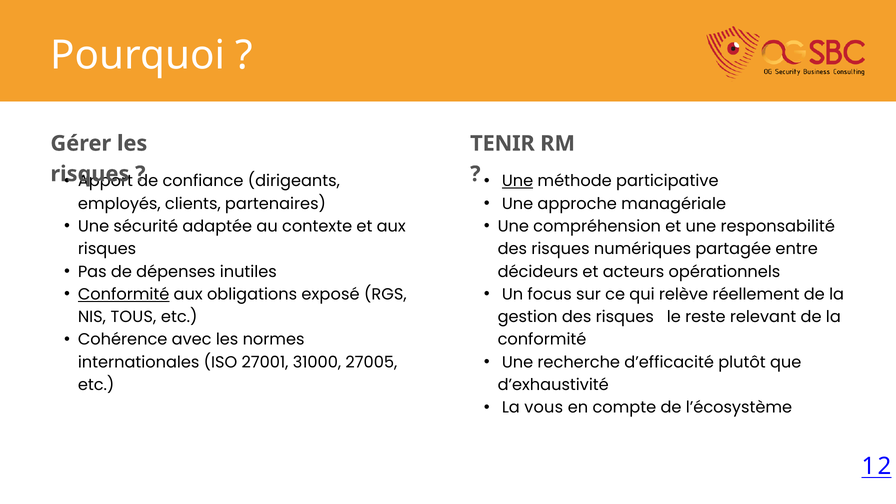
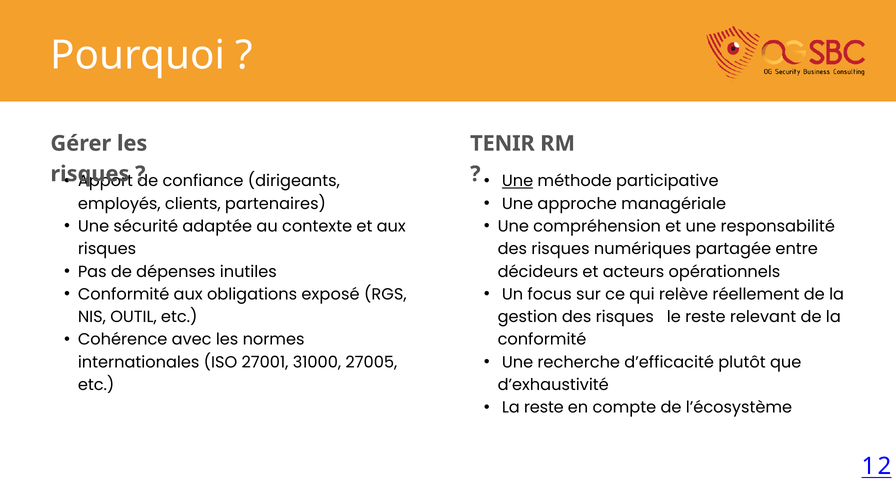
Conformité underline: present -> none (124, 294)
TOUS: TOUS -> OUTIL (133, 317)
La vous: vous -> reste (544, 408)
